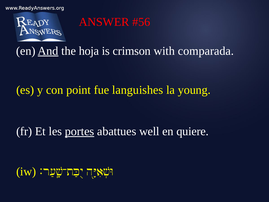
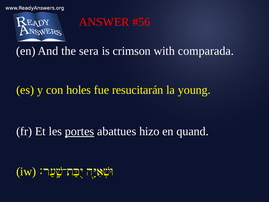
And underline: present -> none (48, 51)
hoja: hoja -> sera (89, 51)
point: point -> holes (79, 90)
languishes: languishes -> resucitarán (138, 90)
well: well -> hizo (149, 131)
quiere: quiere -> quand (193, 131)
